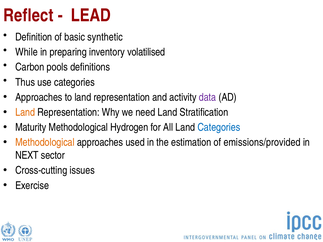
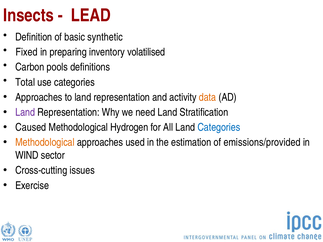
Reflect: Reflect -> Insects (29, 15)
While: While -> Fixed (27, 52)
Thus: Thus -> Total (25, 82)
data colour: purple -> orange (208, 97)
Land colour: orange -> purple (25, 112)
Maturity: Maturity -> Caused (31, 128)
NEXT: NEXT -> WIND (27, 156)
